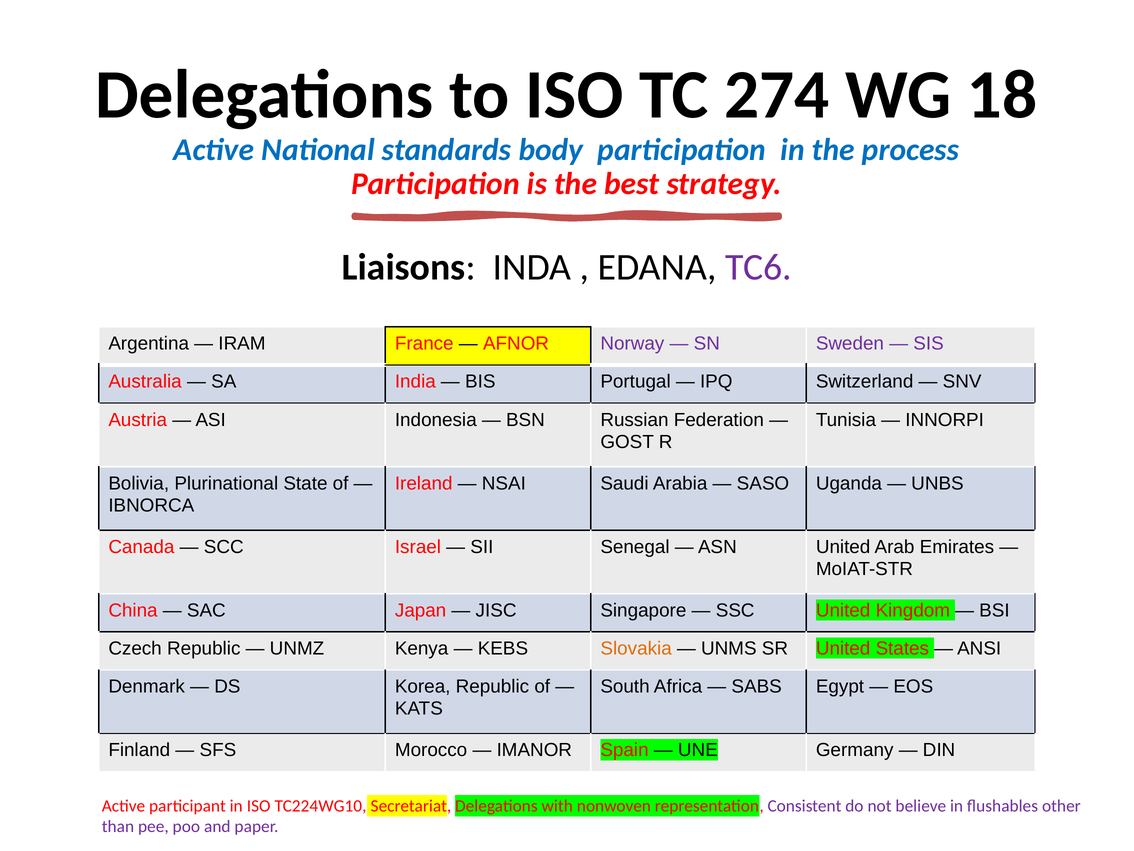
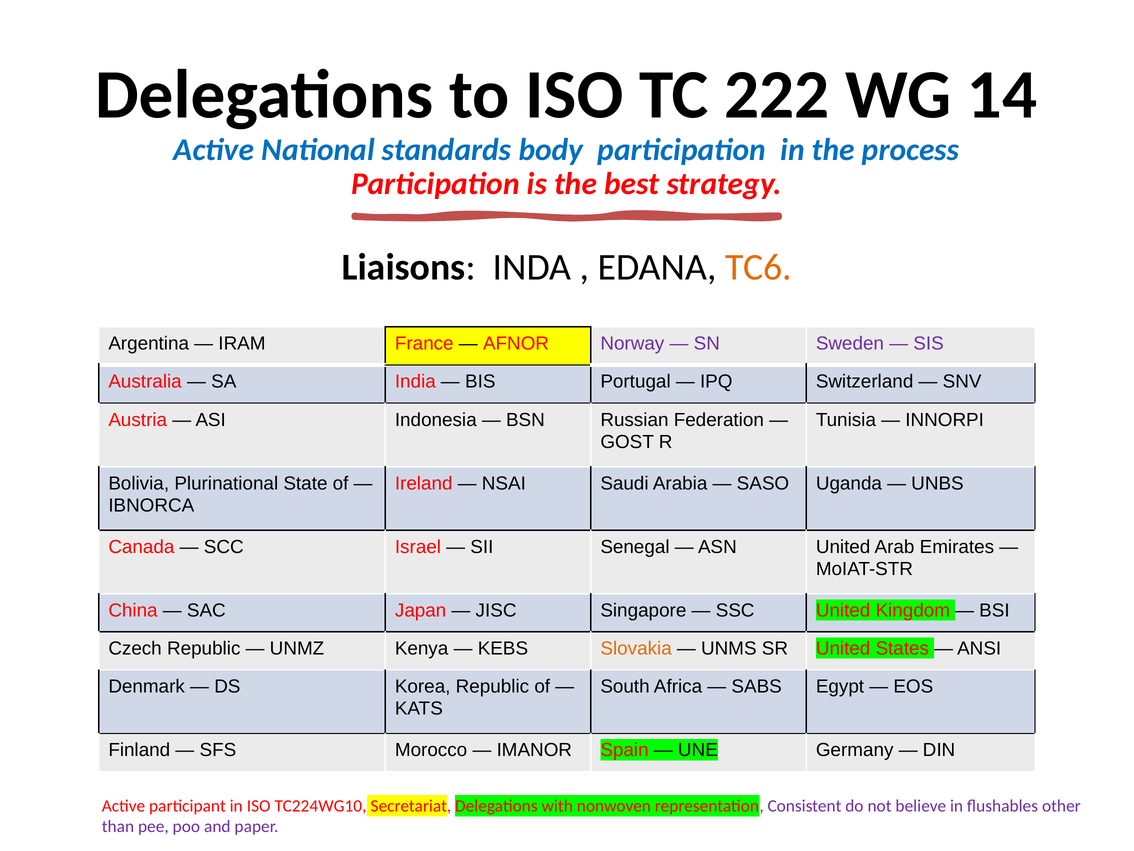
274: 274 -> 222 (777, 95)
18: 18 -> 14 (1002, 95)
TC6 colour: purple -> orange (758, 267)
